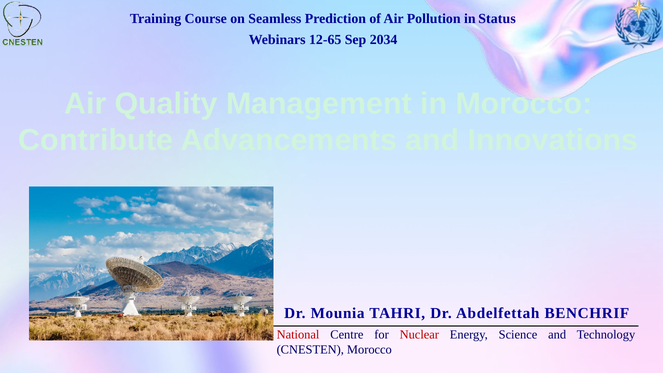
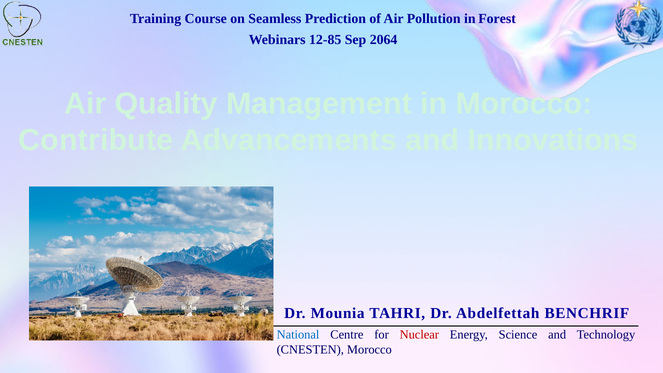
Status: Status -> Forest (497, 19)
12-65: 12-65 -> 12-85 (325, 40)
2034: 2034 -> 2064 (384, 40)
National colour: red -> blue (298, 335)
